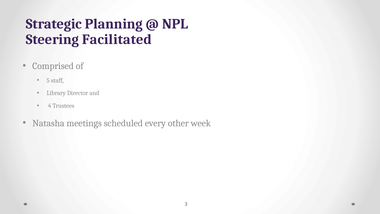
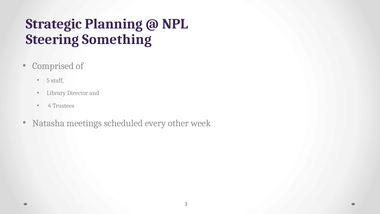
Facilitated: Facilitated -> Something (117, 39)
